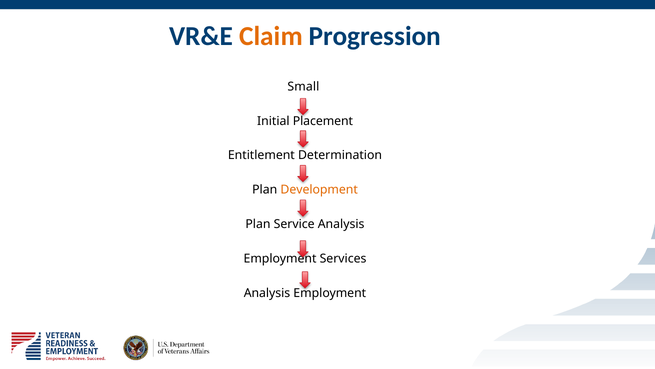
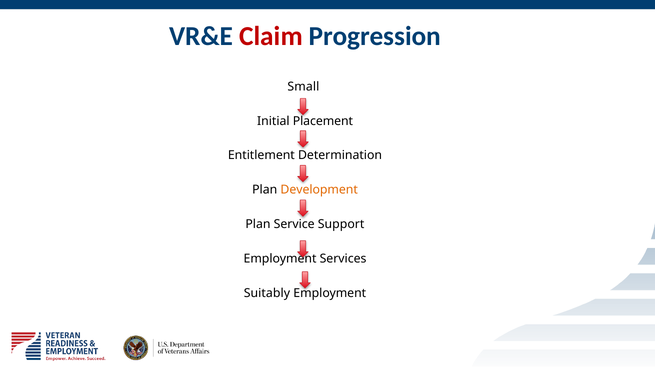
Claim colour: orange -> red (271, 36)
Service Analysis: Analysis -> Support (341, 224)
Analysis: Analysis -> Suitably (267, 293)
